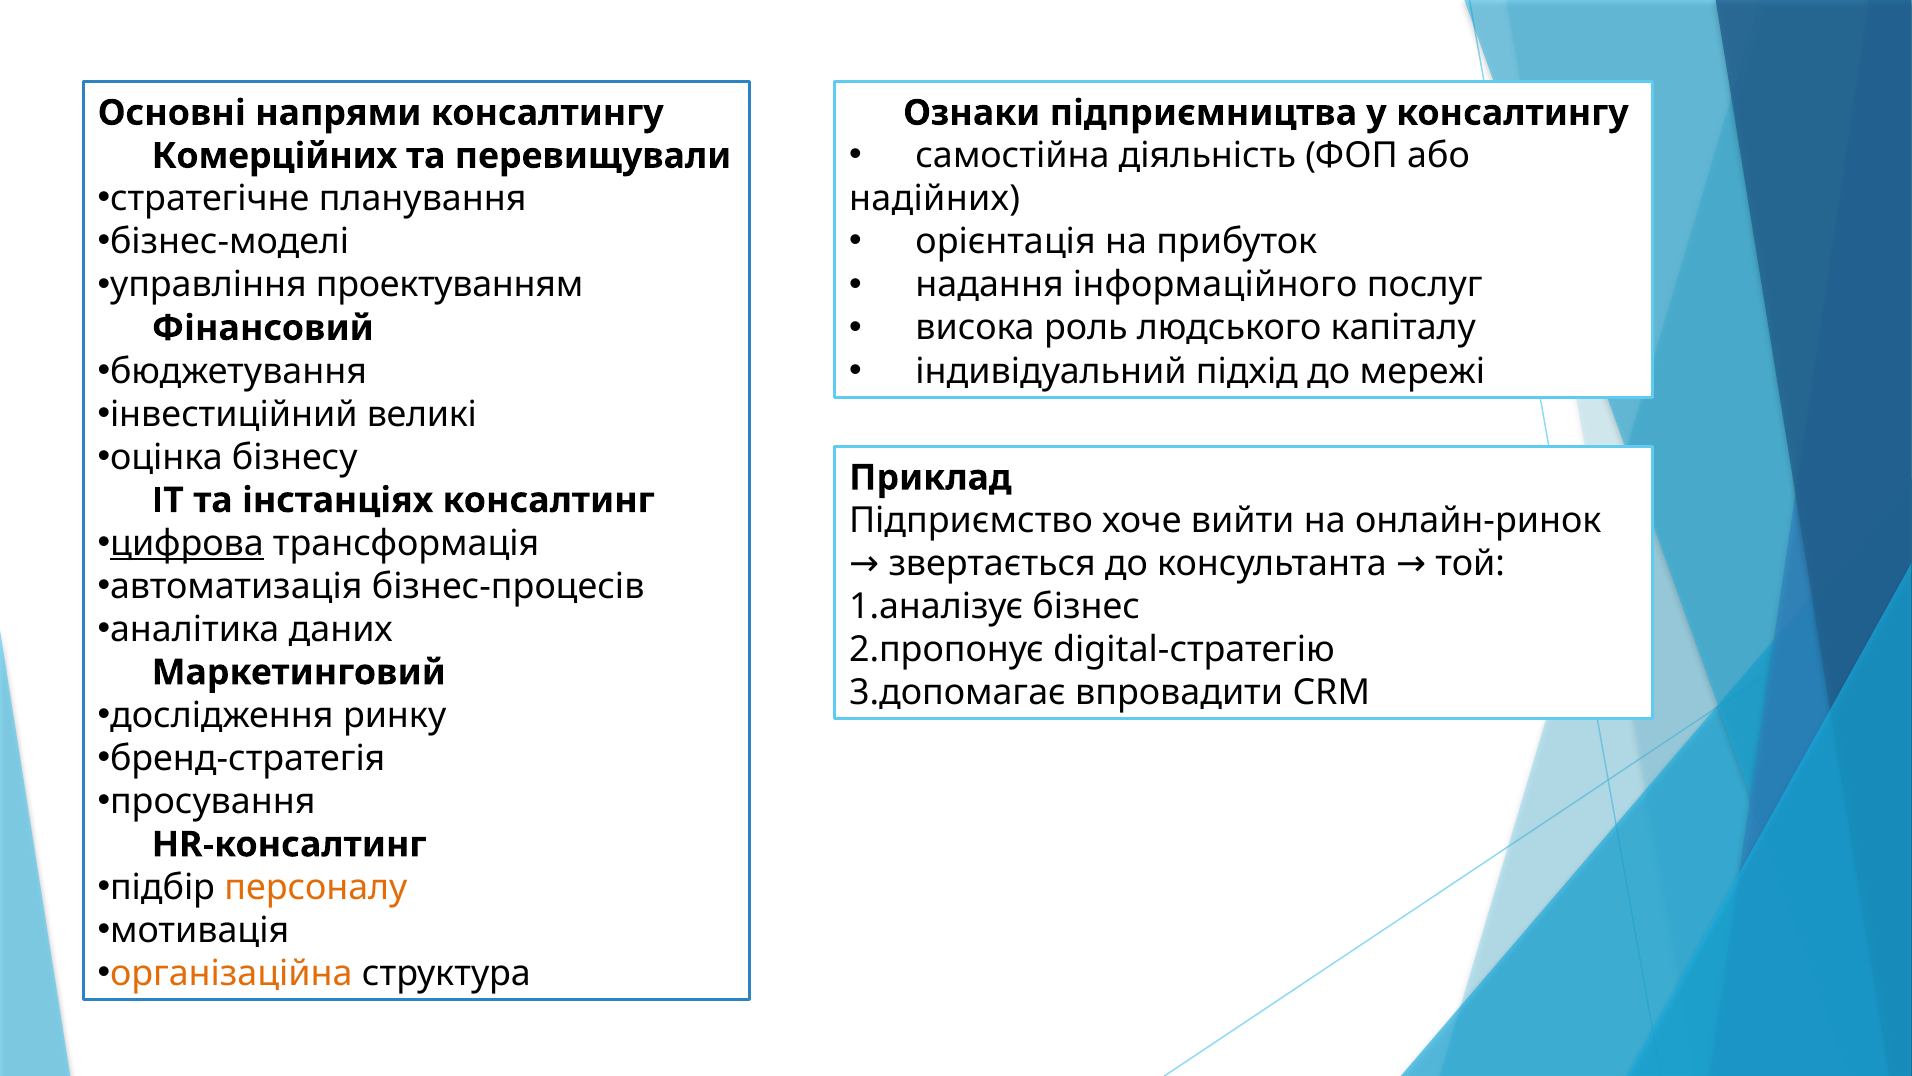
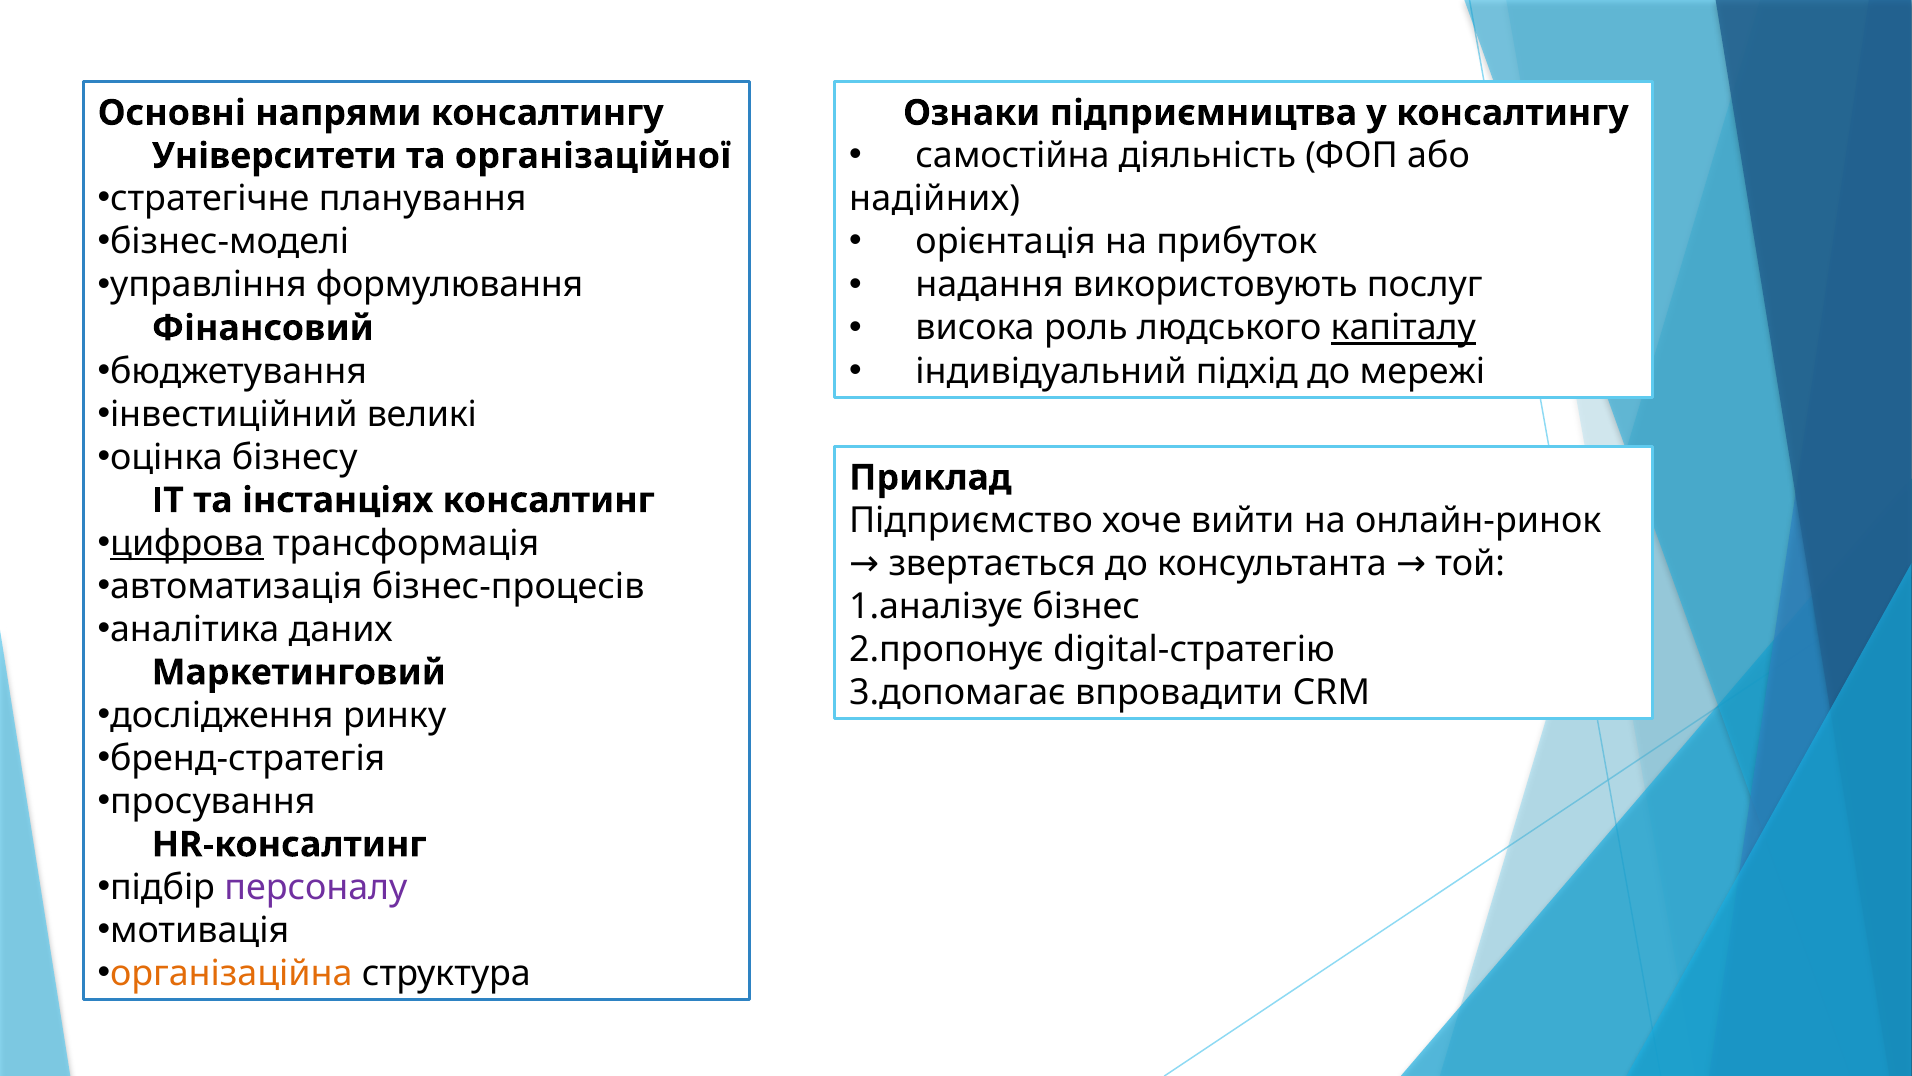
Комерційних: Комерційних -> Університети (274, 156)
перевищували: перевищували -> організаційної (593, 156)
проектуванням: проектуванням -> формулювання (450, 285)
інформаційного: інформаційного -> використовують (1215, 285)
капіталу underline: none -> present (1403, 328)
персоналу colour: orange -> purple (316, 887)
